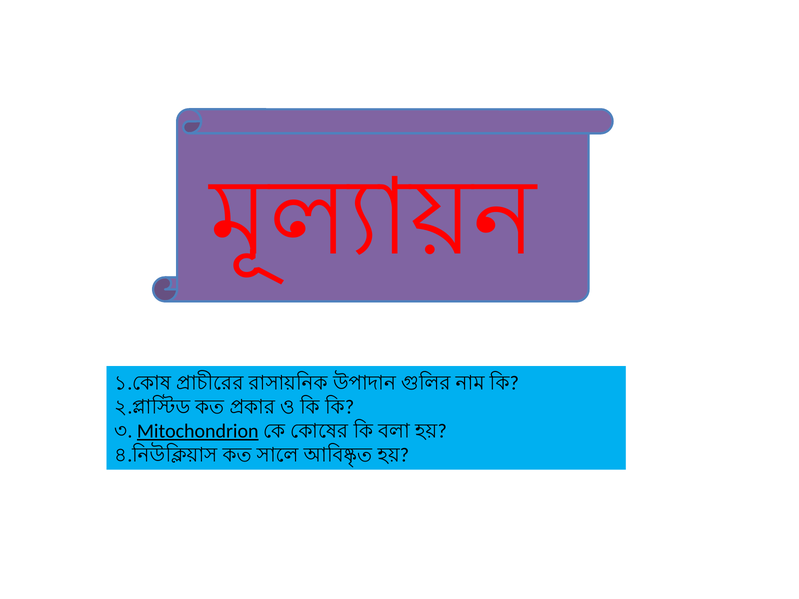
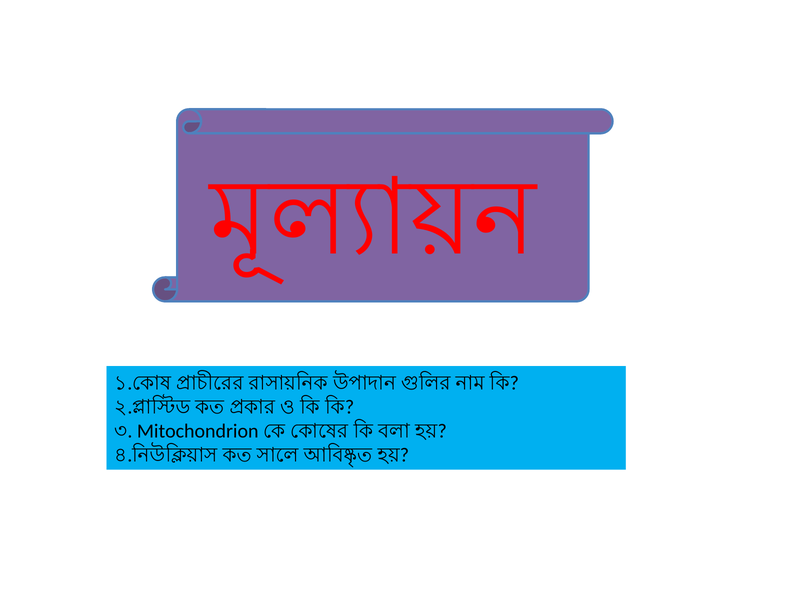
Mitochondrion underline: present -> none (198, 431)
